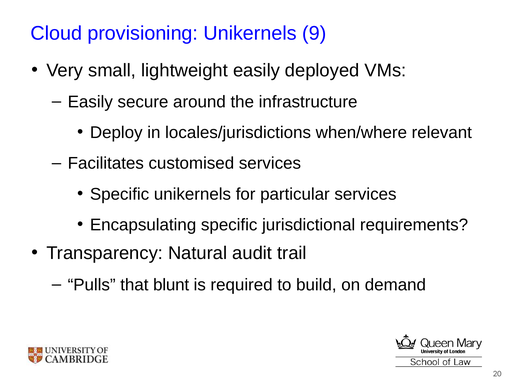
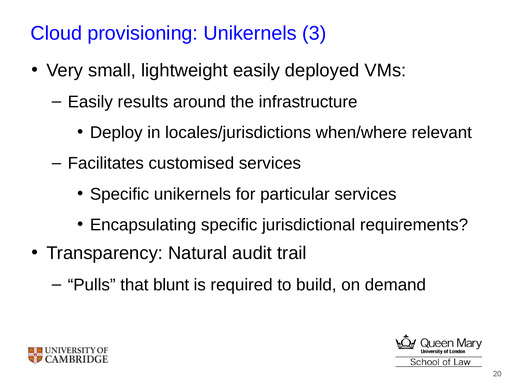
9: 9 -> 3 (314, 33)
secure: secure -> results (143, 102)
